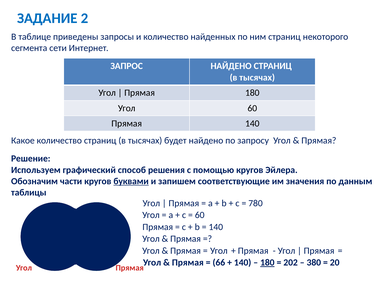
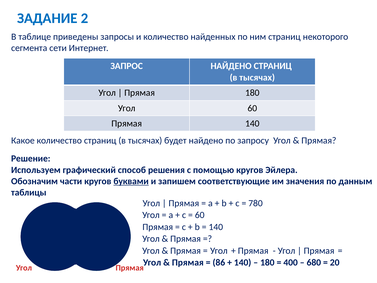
66: 66 -> 86 (219, 262)
180 underline: present -> none (267, 262)
202: 202 -> 400 (291, 262)
380: 380 -> 680 (314, 262)
